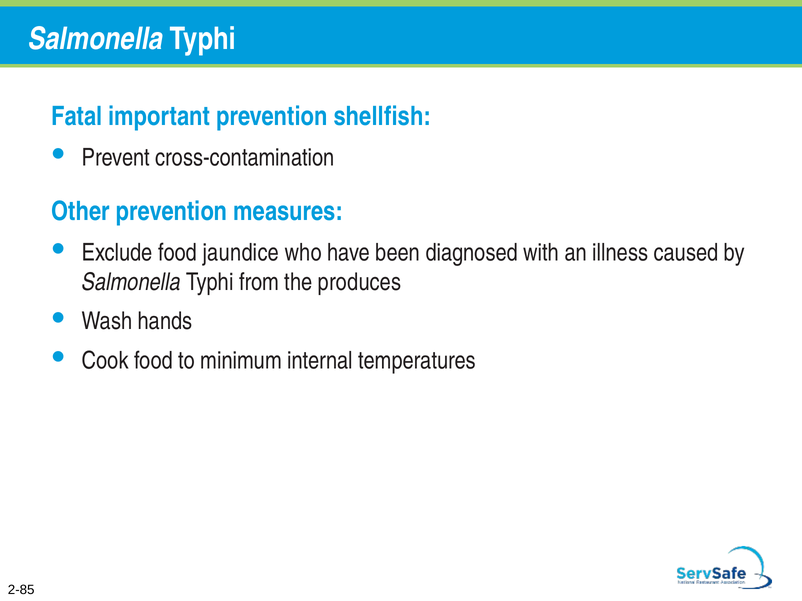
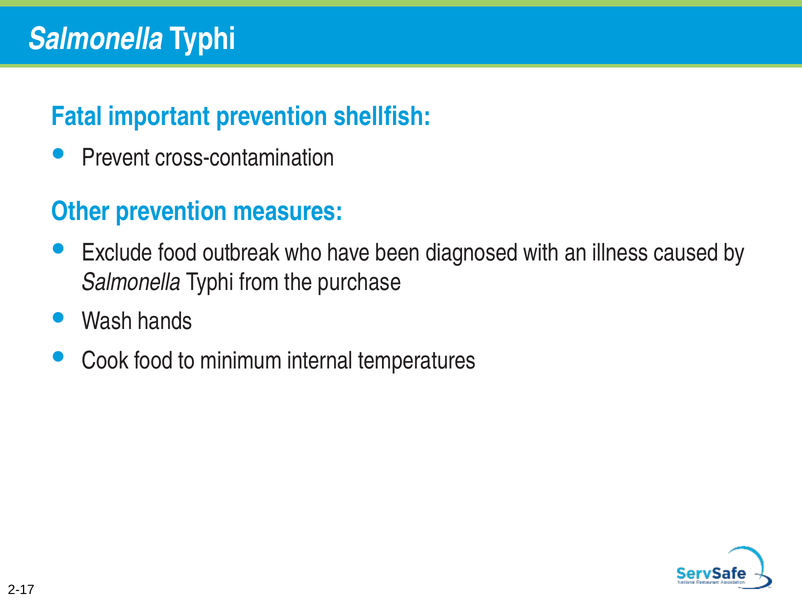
jaundice: jaundice -> outbreak (241, 253)
produces: produces -> purchase (360, 282)
2-85: 2-85 -> 2-17 (21, 590)
